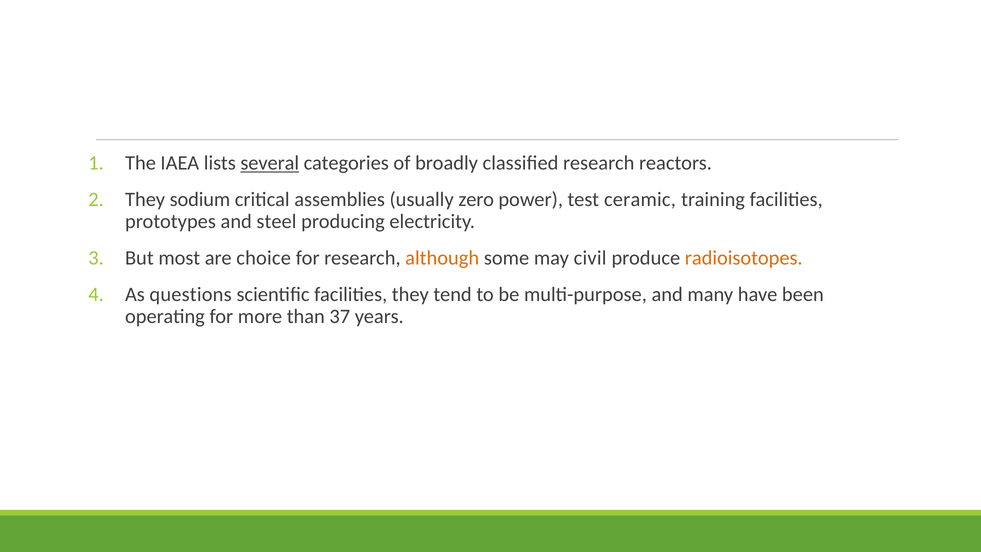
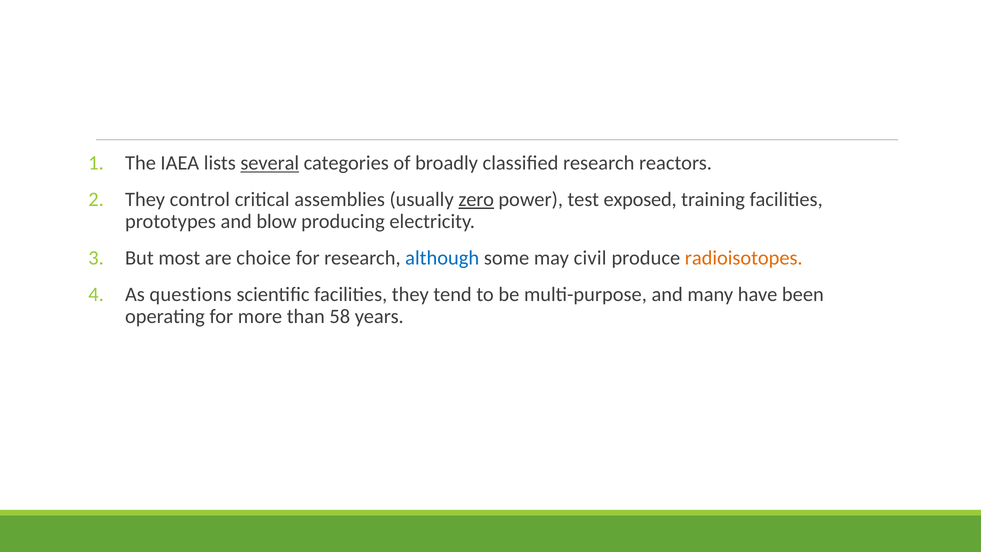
sodium: sodium -> control (200, 199)
zero underline: none -> present (476, 199)
ceramic: ceramic -> exposed (640, 199)
steel: steel -> blow (277, 222)
although colour: orange -> blue (442, 258)
37: 37 -> 58 (340, 316)
